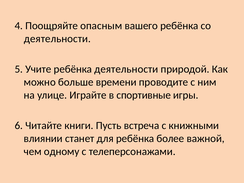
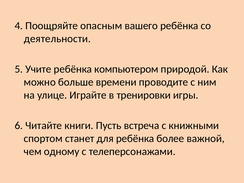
ребёнка деятельности: деятельности -> компьютером (126, 69)
спортивные: спортивные -> тренировки (144, 95)
влиянии: влиянии -> спортом (43, 138)
